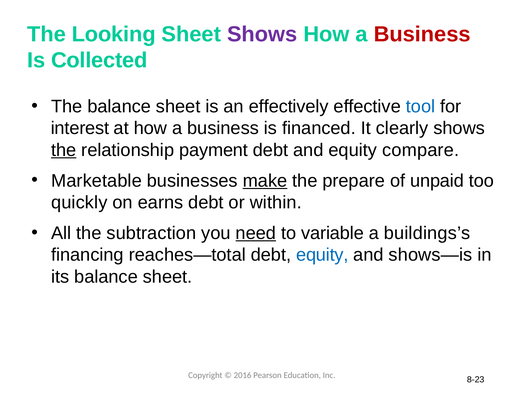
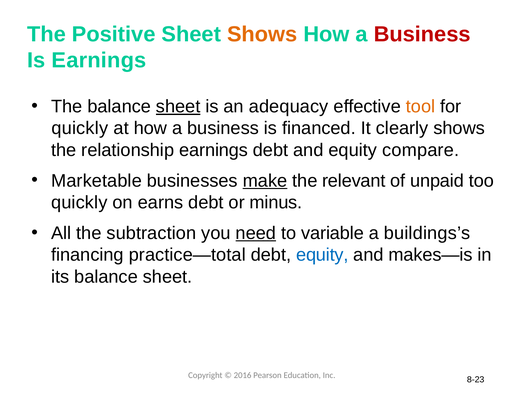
Looking: Looking -> Positive (114, 34)
Shows colour: purple -> orange (262, 34)
Is Collected: Collected -> Earnings (99, 60)
sheet underline: none -> present (178, 106)
effectively: effectively -> adequacy (289, 106)
tool colour: blue -> orange (421, 106)
interest: interest -> quickly (80, 128)
the underline: present -> none (64, 150)
relationship payment: payment -> earnings (214, 150)
prepare: prepare -> relevant (354, 181)
within: within -> minus (276, 202)
reaches—total: reaches—total -> practice—total (187, 255)
shows—is: shows—is -> makes—is (431, 255)
